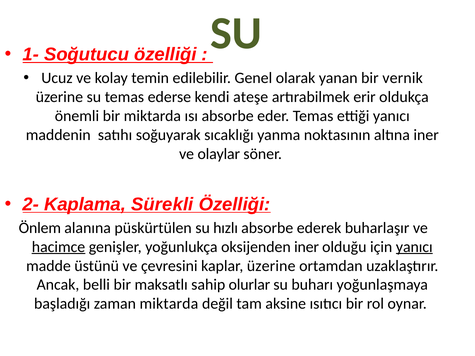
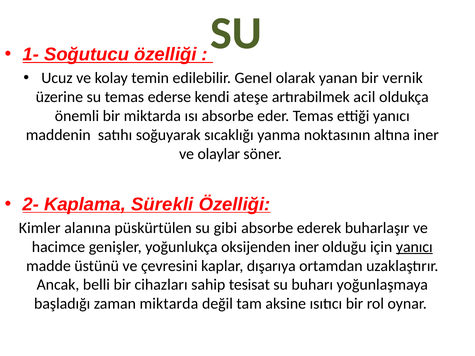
erir: erir -> acil (364, 97)
Önlem: Önlem -> Kimler (40, 228)
hızlı: hızlı -> gibi (225, 228)
hacimce underline: present -> none (59, 247)
kaplar üzerine: üzerine -> dışarıya (271, 266)
maksatlı: maksatlı -> cihazları (161, 285)
olurlar: olurlar -> tesisat (249, 285)
